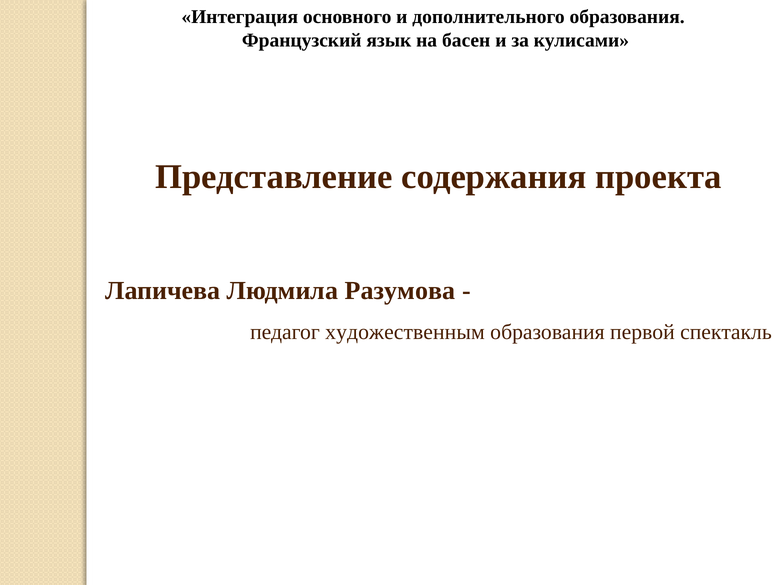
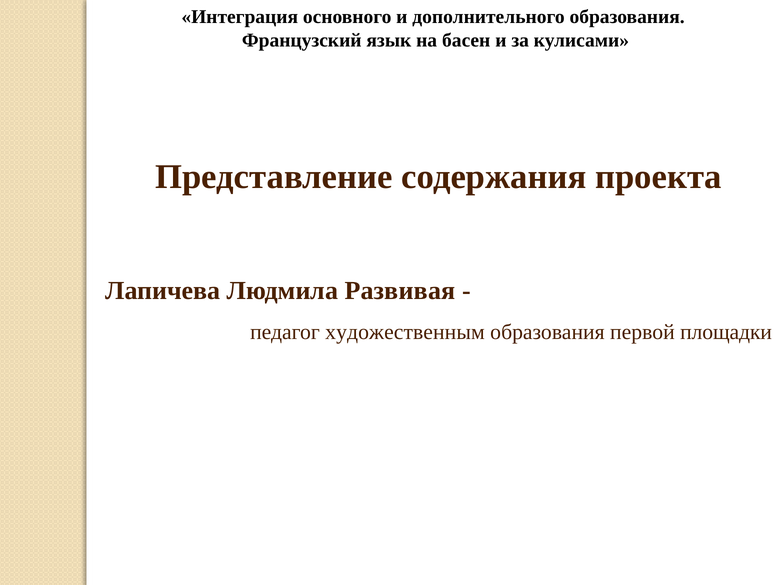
Разумова: Разумова -> Развивая (400, 291)
спектакль: спектакль -> площадки (726, 332)
